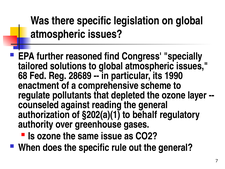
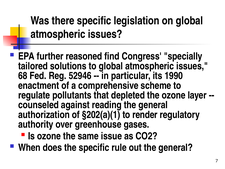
28689: 28689 -> 52946 (80, 76)
behalf: behalf -> render (145, 115)
